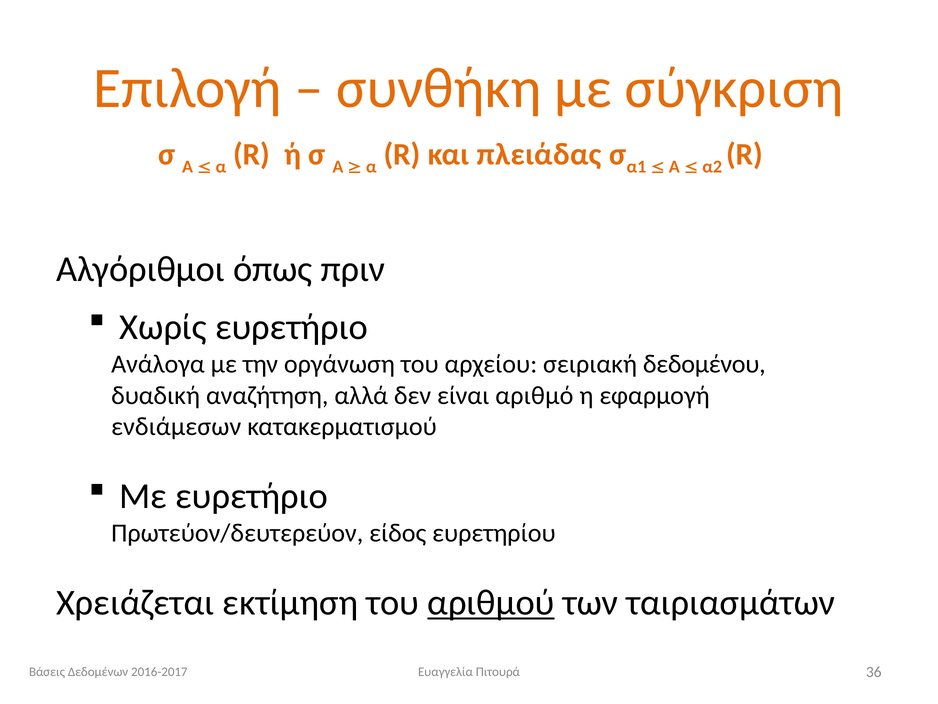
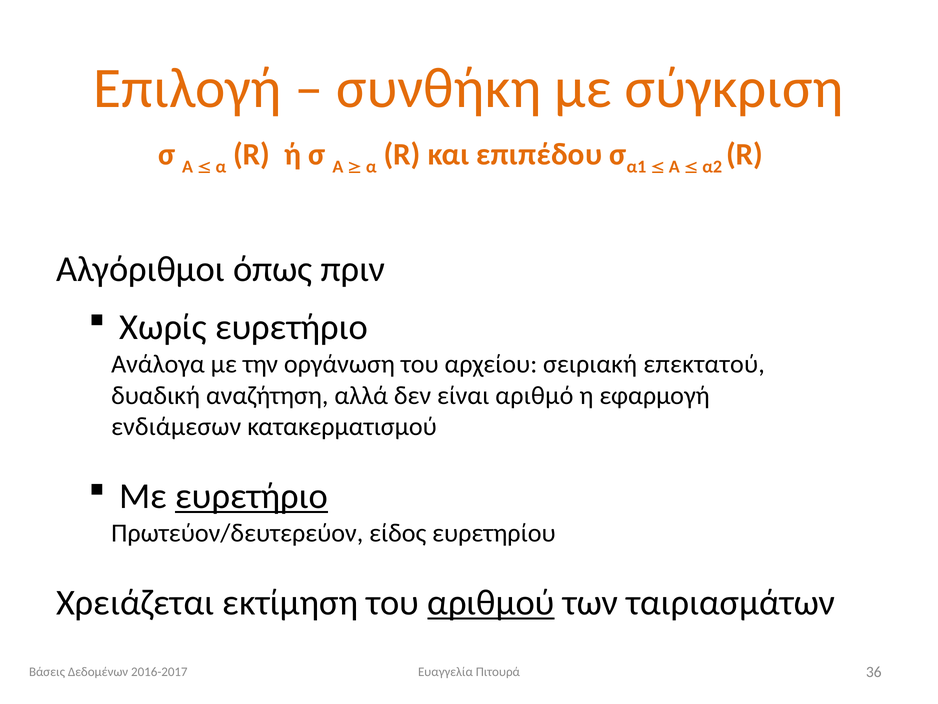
πλειάδας: πλειάδας -> επιπέδου (539, 154)
δεδομένου: δεδομένου -> επεκτατού (704, 364)
ευρετήριο underline: none -> present (252, 496)
